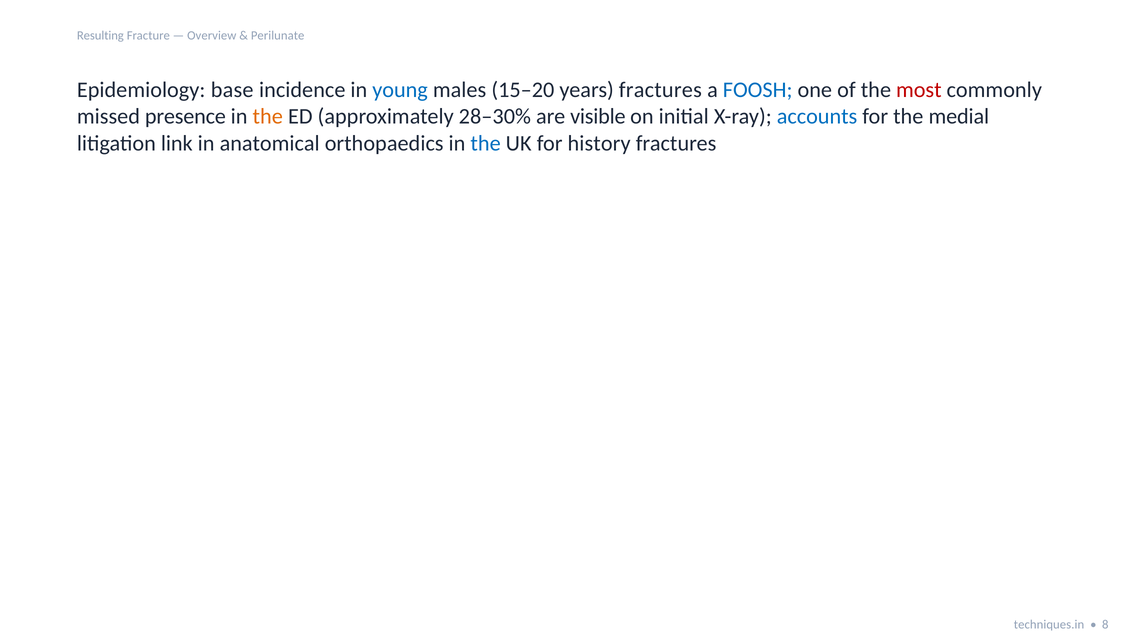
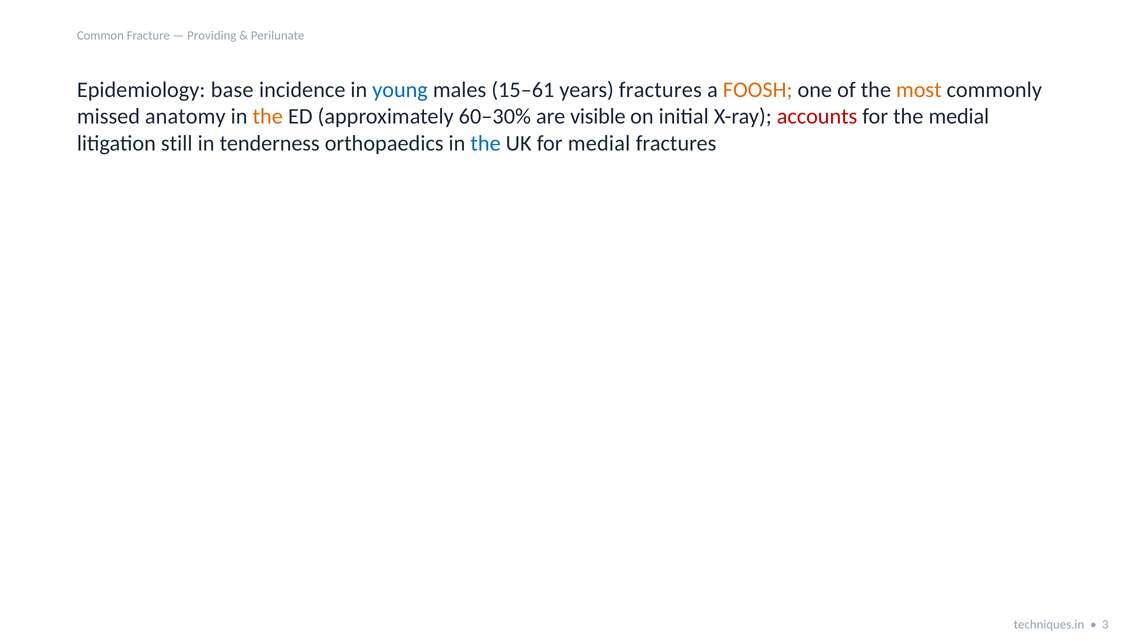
Resulting: Resulting -> Common (100, 36)
Overview: Overview -> Providing (212, 36)
15–20: 15–20 -> 15–61 (523, 90)
FOOSH colour: blue -> orange (758, 90)
most colour: red -> orange (919, 90)
presence: presence -> anatomy (185, 116)
28–30%: 28–30% -> 60–30% (495, 116)
accounts colour: blue -> red (817, 116)
link: link -> still (177, 143)
anatomical: anatomical -> tenderness (270, 143)
for history: history -> medial (599, 143)
8: 8 -> 3 (1105, 624)
